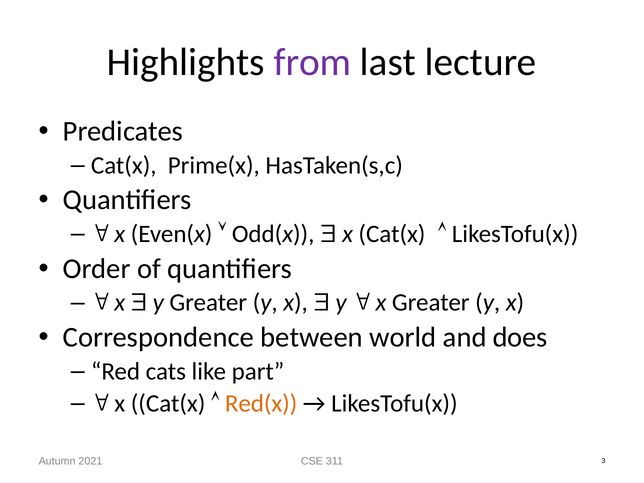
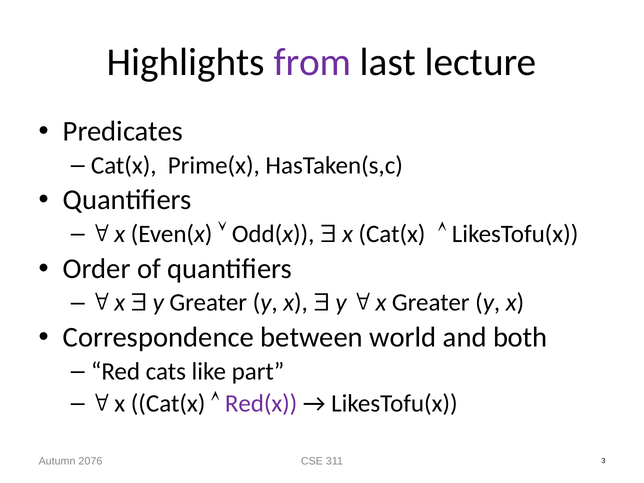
does: does -> both (520, 337)
Red(x colour: orange -> purple (261, 404)
2021: 2021 -> 2076 (90, 461)
